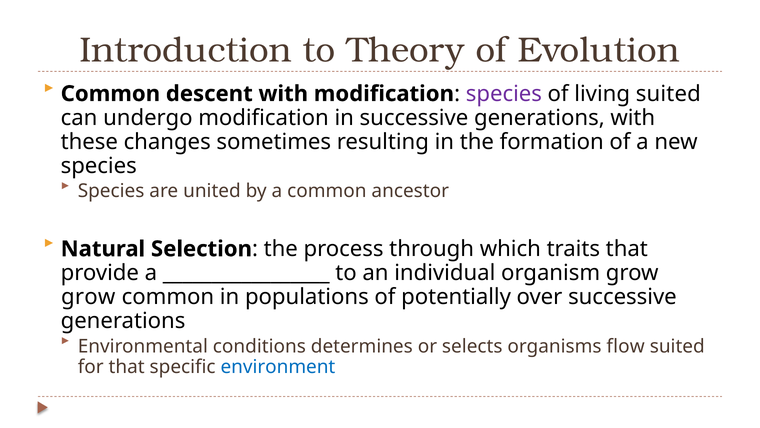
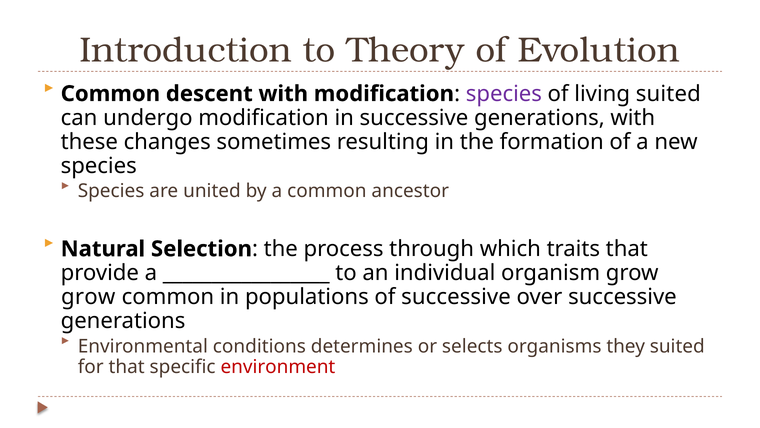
of potentially: potentially -> successive (456, 297)
flow: flow -> they (626, 346)
environment colour: blue -> red (278, 366)
